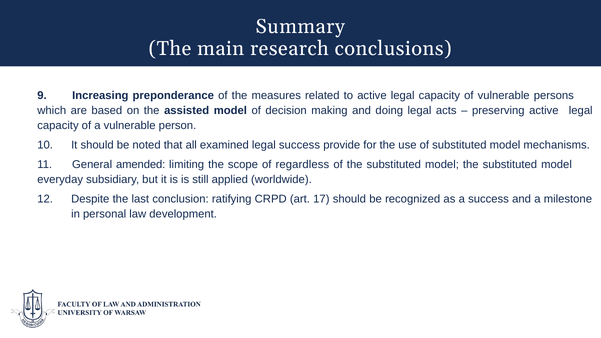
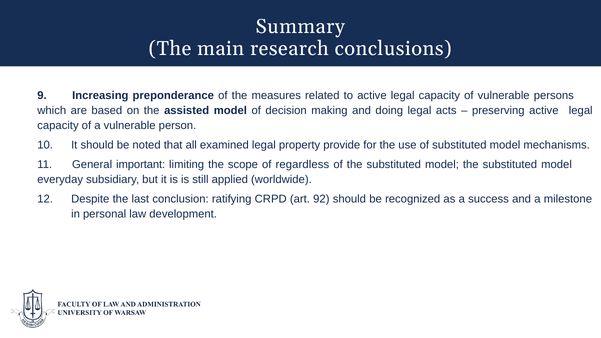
legal success: success -> property (300, 145)
amended: amended -> important (141, 165)
17: 17 -> 92 (321, 199)
